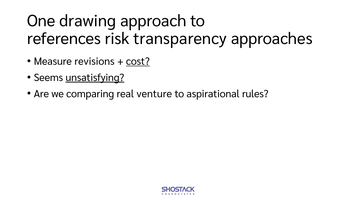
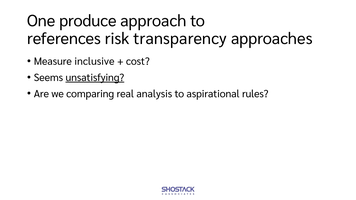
drawing: drawing -> produce (88, 21)
revisions: revisions -> inclusive (94, 62)
cost underline: present -> none (138, 62)
venture: venture -> analysis (154, 94)
